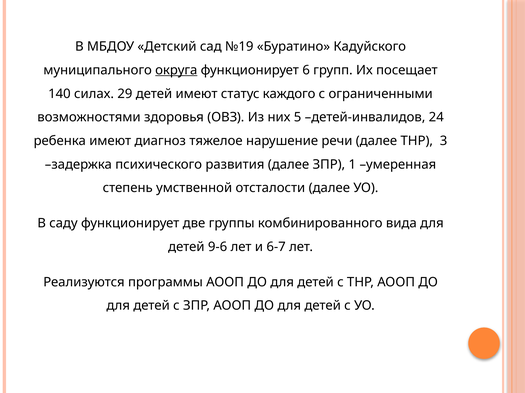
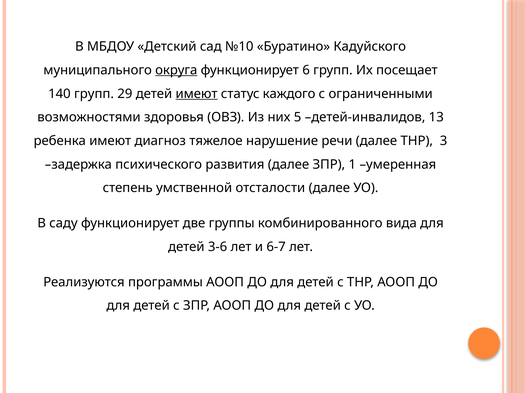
№19: №19 -> №10 (239, 47)
140 силах: силах -> групп (94, 94)
имеют underline: none -> present (197, 94)
24: 24 -> 13 (436, 117)
9-6: 9-6 -> 3-6 (218, 247)
